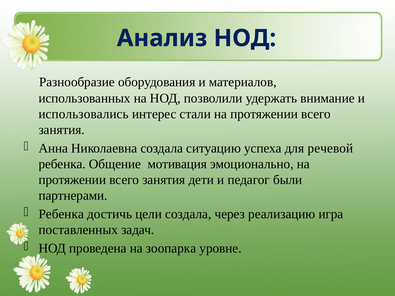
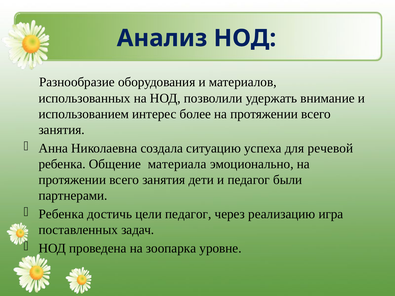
использовались: использовались -> использованием (84, 114)
стали: стали -> более (195, 114)
мотивация: мотивация -> материала (177, 164)
цели создала: создала -> педагог (188, 214)
